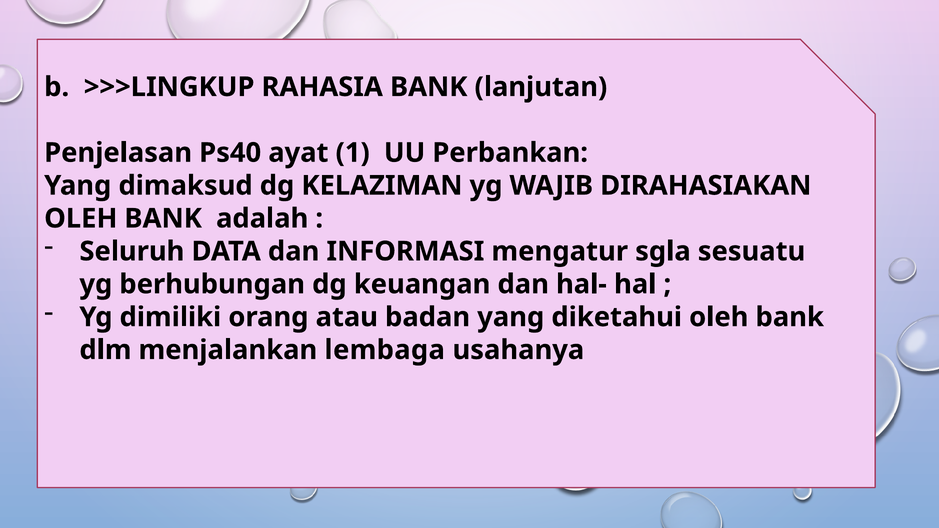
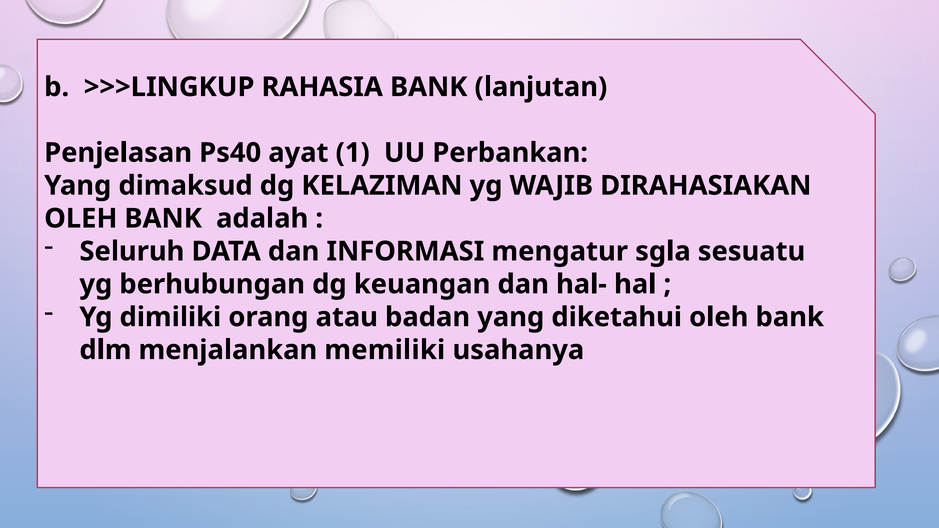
lembaga: lembaga -> memiliki (385, 350)
